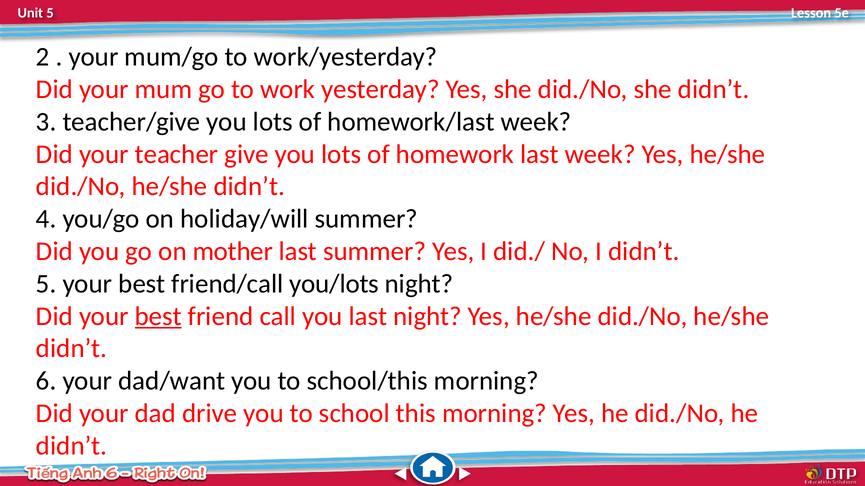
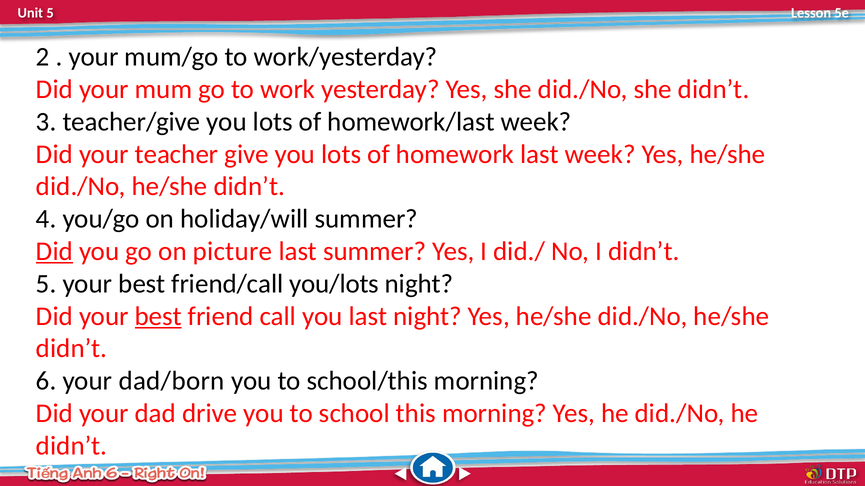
Did underline: none -> present (54, 252)
mother: mother -> picture (232, 252)
dad/want: dad/want -> dad/born (172, 381)
